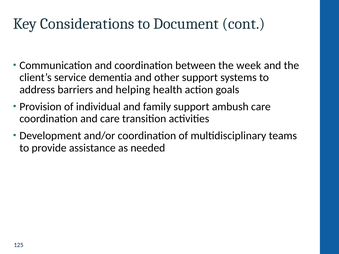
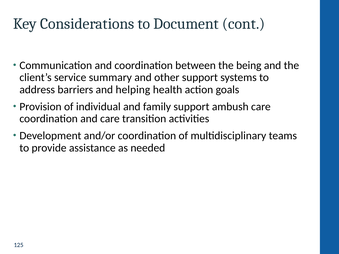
week: week -> being (249, 65)
dementia: dementia -> summary (110, 78)
